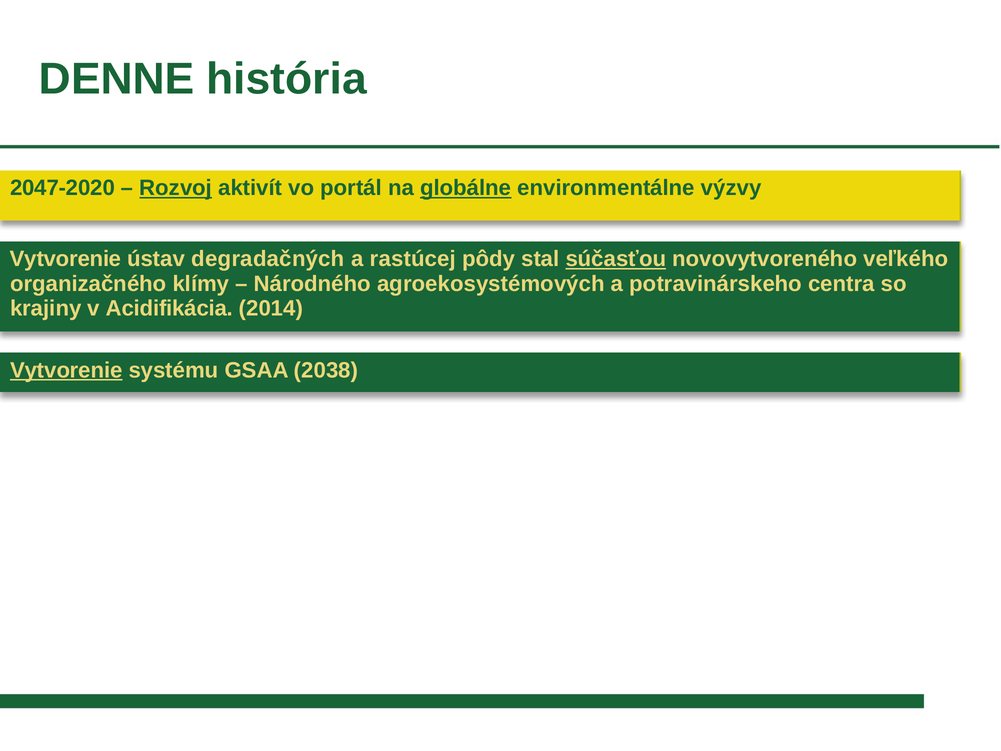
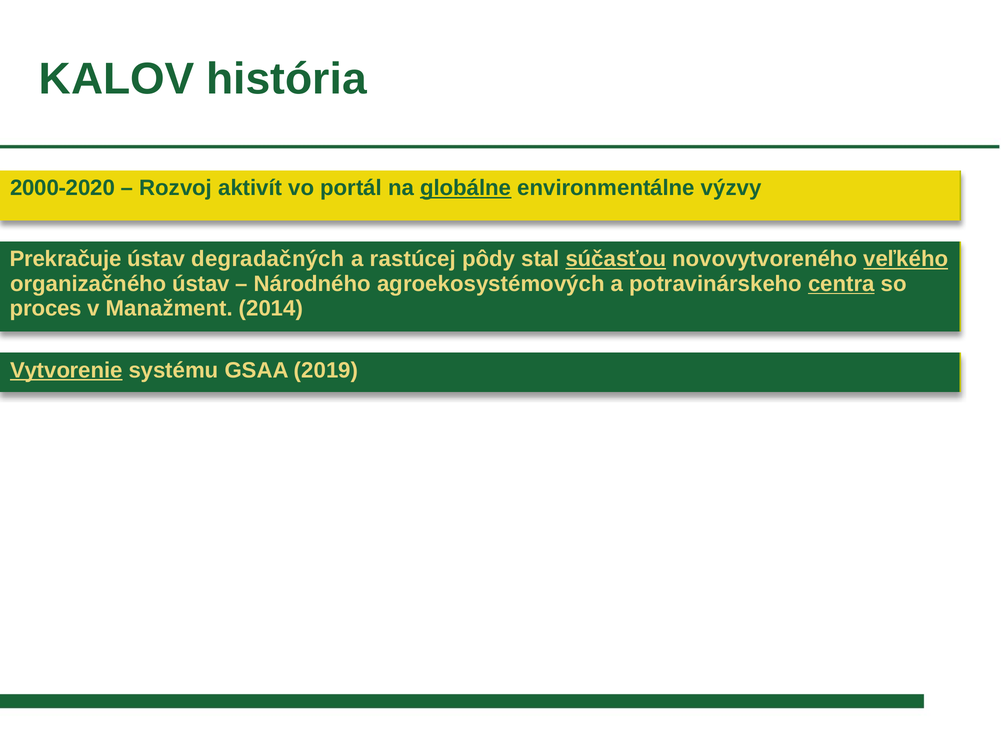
DENNE: DENNE -> KALOV (117, 79)
2047-2020: 2047-2020 -> 2000-2020 (62, 188)
Rozvoj underline: present -> none (176, 188)
Vytvorenie: Vytvorenie -> Prekračuje (66, 259)
veľkého underline: none -> present (906, 259)
organizačného klímy: klímy -> ústav (201, 284)
centra underline: none -> present (841, 284)
krajiny: krajiny -> proces (46, 308)
Acidifikácia: Acidifikácia -> Manažment (169, 308)
2038: 2038 -> 2019 (326, 370)
